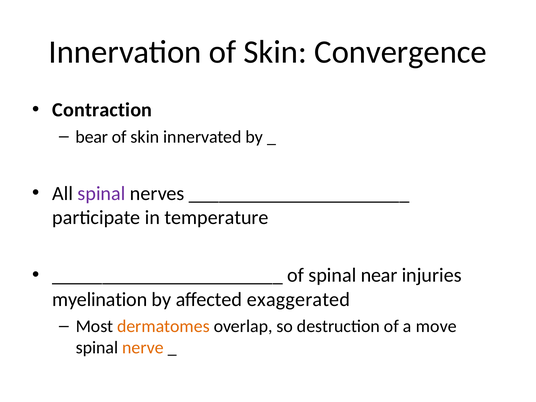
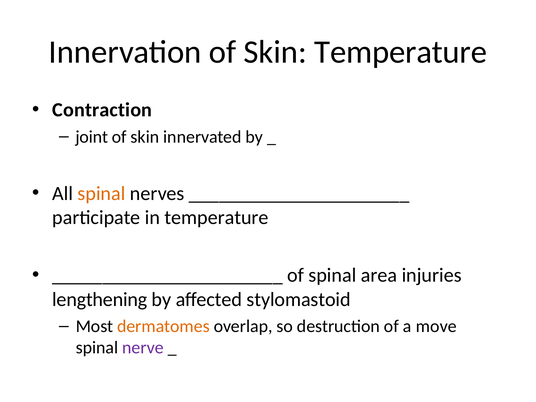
Skin Convergence: Convergence -> Temperature (401, 52)
bear: bear -> joint (92, 137)
spinal colour: purple -> orange (102, 193)
near: near -> area (379, 275)
myelination: myelination -> lengthening (100, 299)
exaggerated: exaggerated -> stylomastoid (299, 299)
nerve colour: orange -> purple (143, 348)
